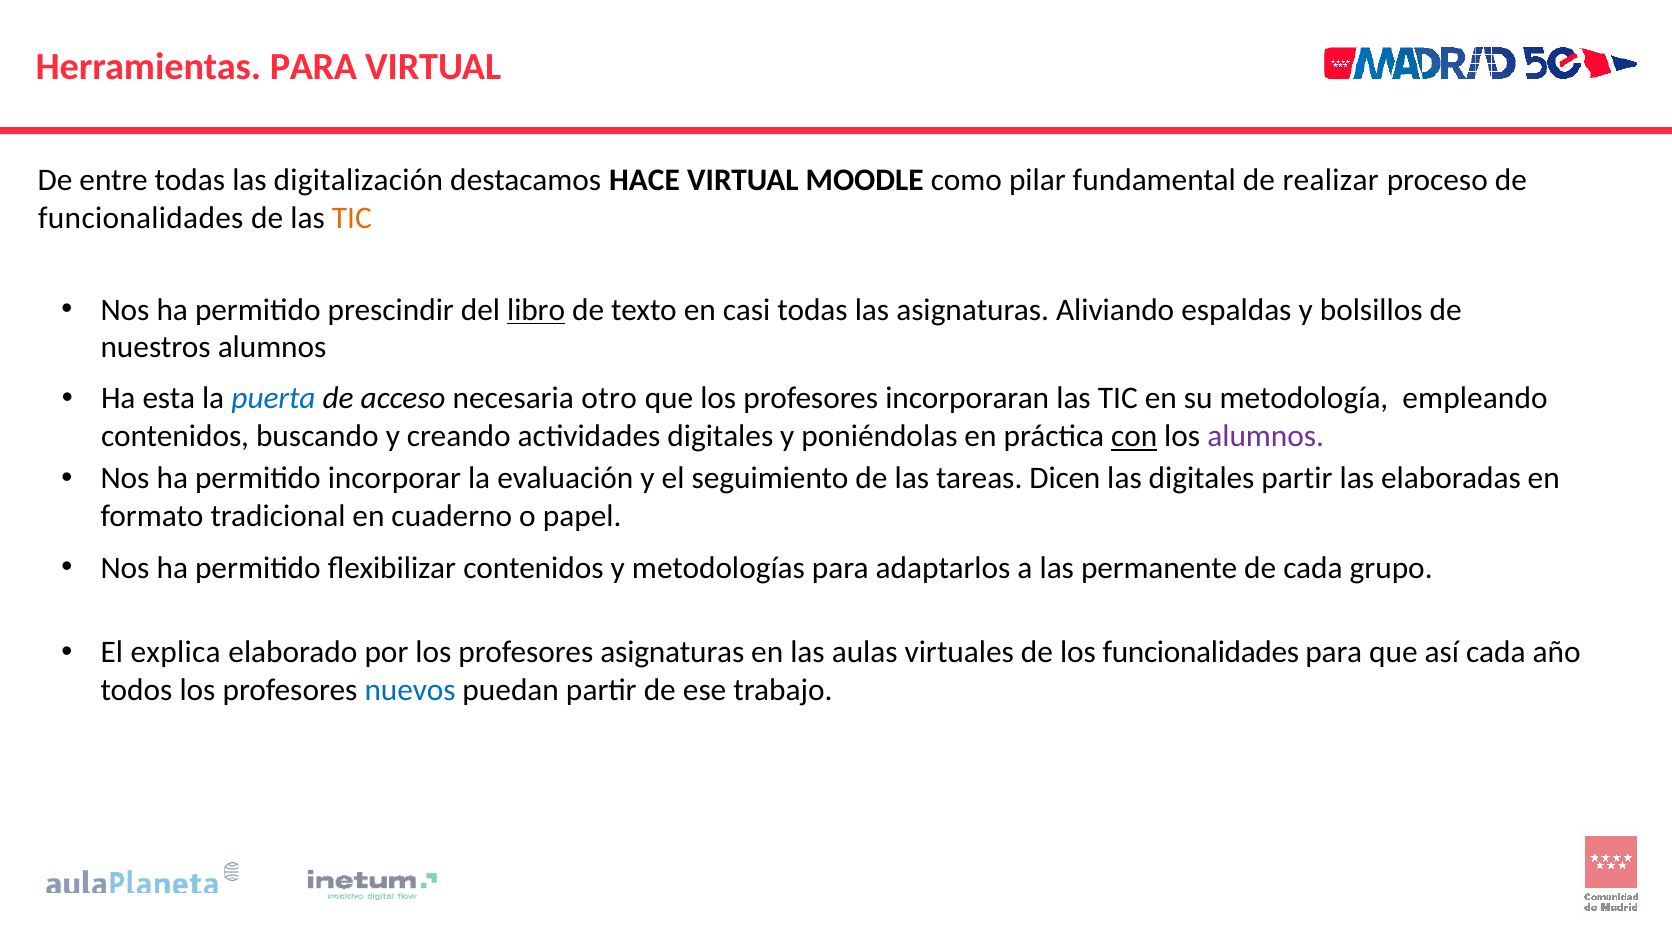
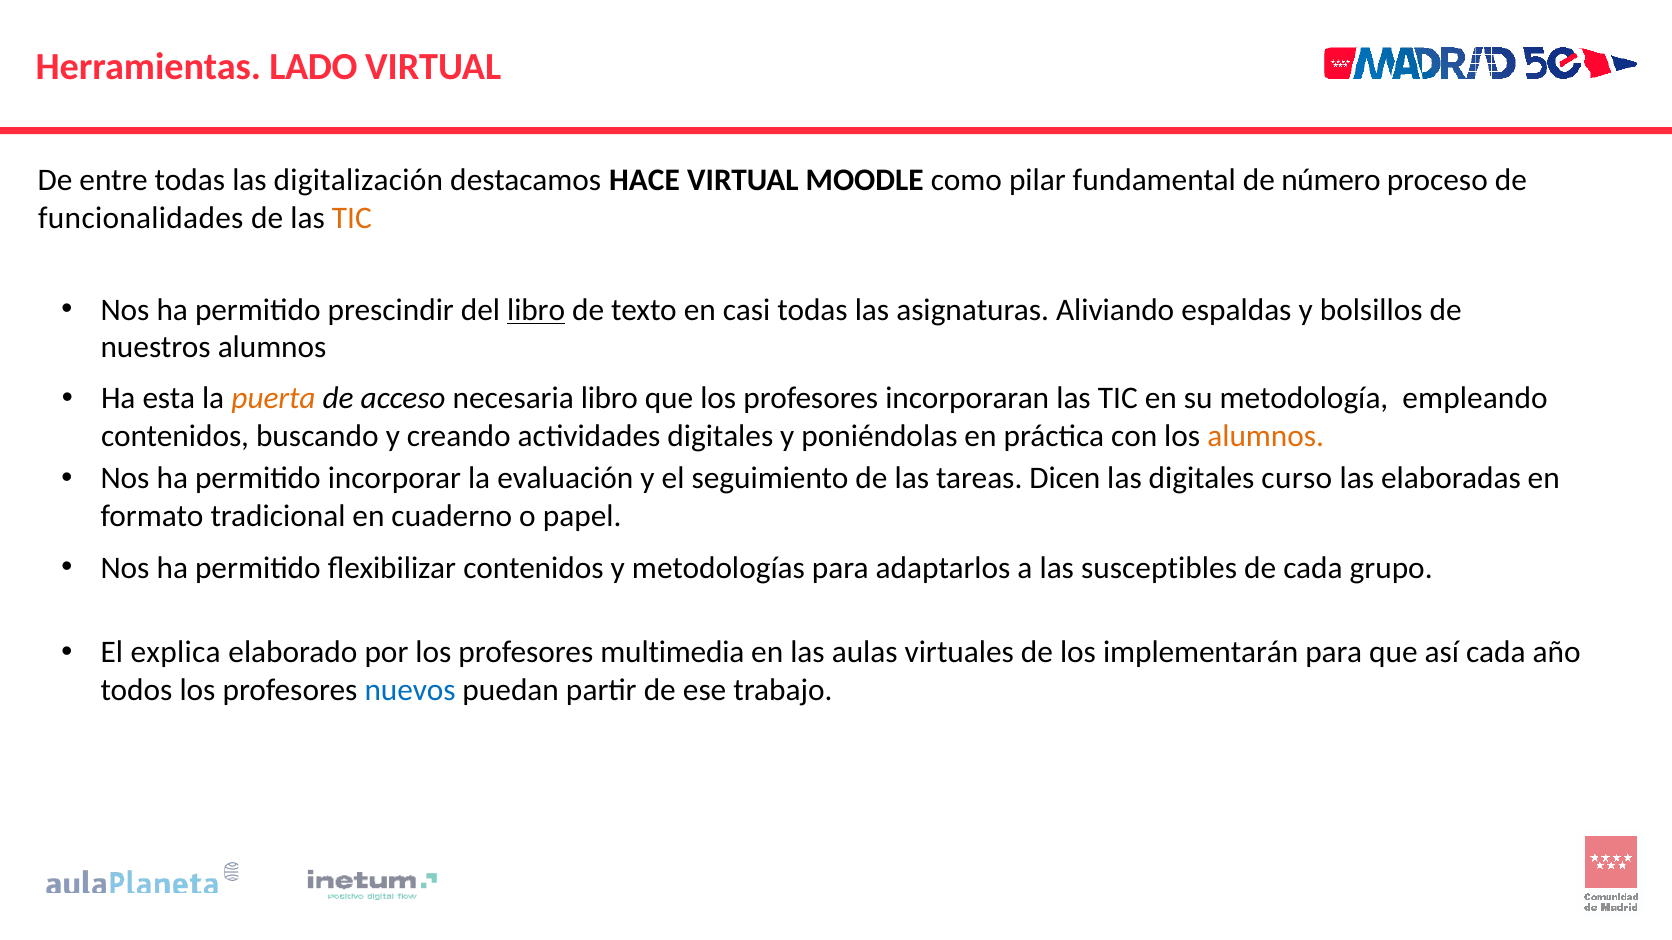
Herramientas PARA: PARA -> LADO (313, 67)
realizar: realizar -> número (1331, 180)
puerta colour: blue -> orange (274, 399)
necesaria otro: otro -> libro (609, 399)
con underline: present -> none (1134, 436)
alumnos colour: purple -> orange (1266, 436)
digitales partir: partir -> curso (1297, 479)
permanente: permanente -> susceptibles (1159, 568)
profesores asignaturas: asignaturas -> multimedia (672, 653)
los funcionalidades: funcionalidades -> implementarán (1201, 653)
